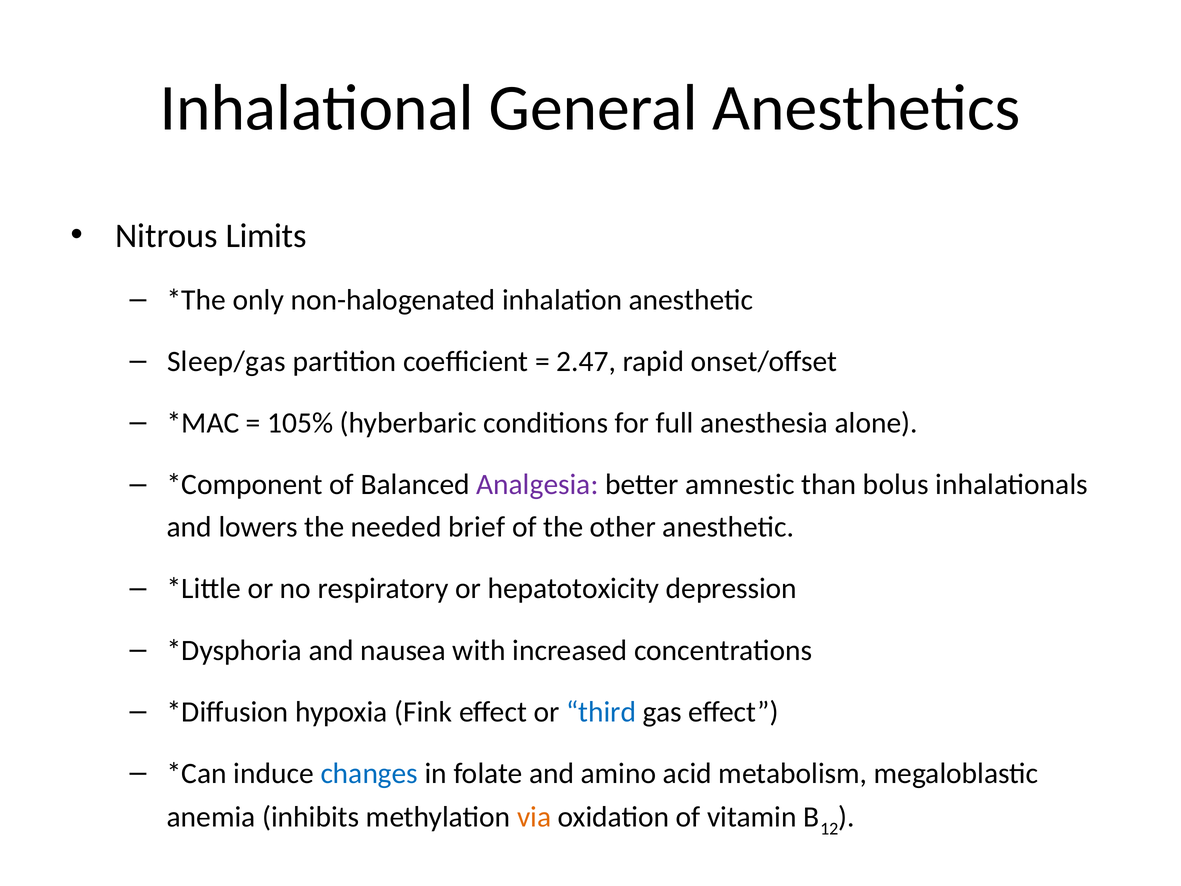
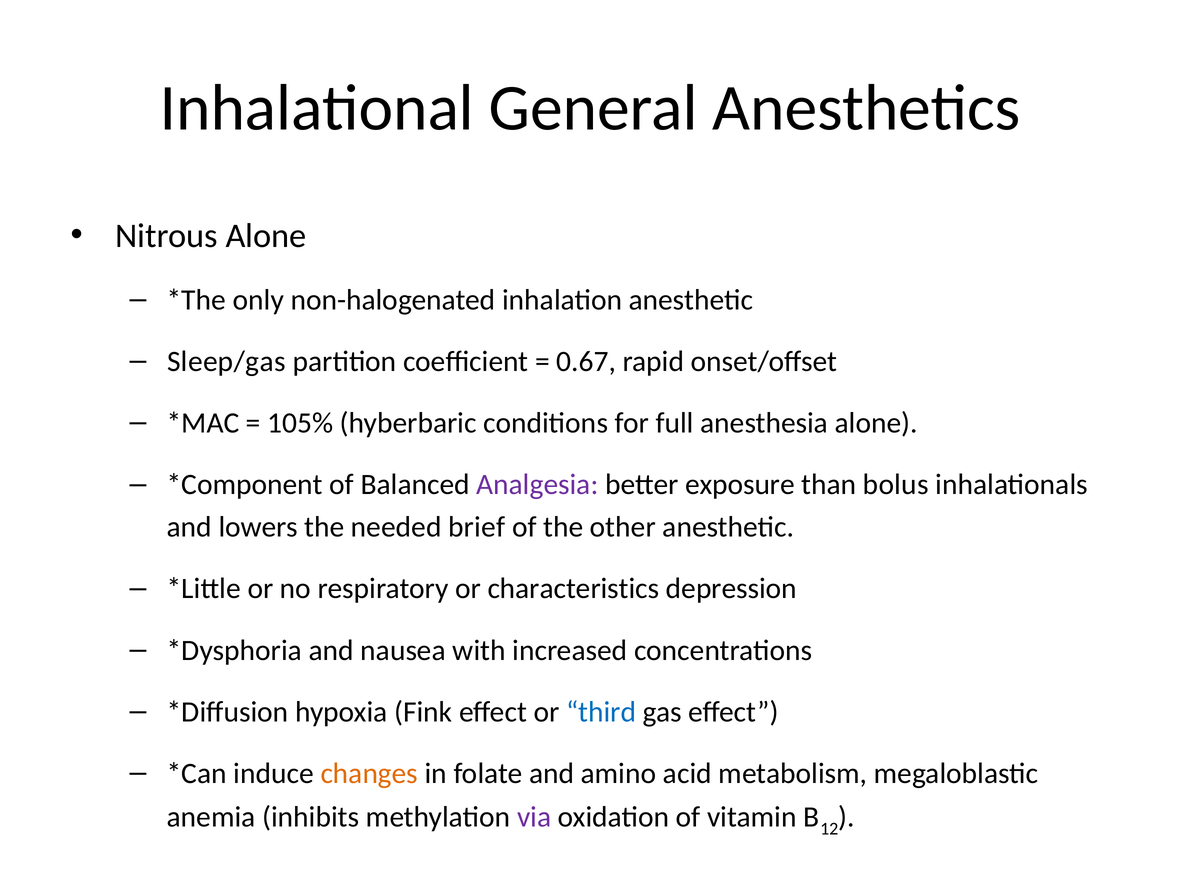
Nitrous Limits: Limits -> Alone (266, 236)
2.47: 2.47 -> 0.67 (586, 361)
amnestic: amnestic -> exposure (740, 485)
hepatotoxicity: hepatotoxicity -> characteristics (573, 589)
changes colour: blue -> orange (369, 773)
via colour: orange -> purple (534, 817)
